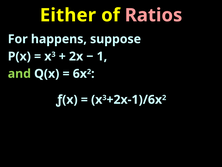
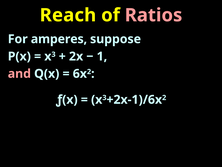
Either: Either -> Reach (68, 15)
happens: happens -> amperes (59, 39)
and colour: light green -> pink (19, 73)
